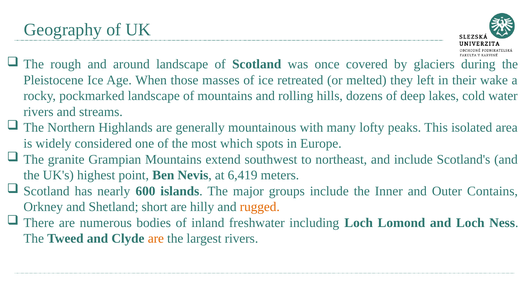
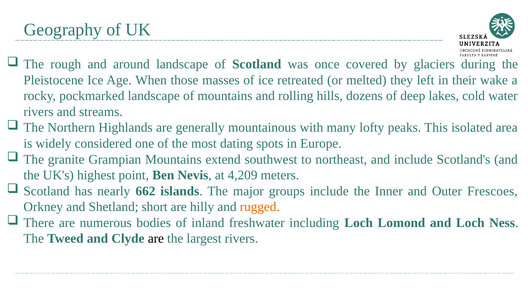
which: which -> dating (237, 143)
6,419: 6,419 -> 4,209 (243, 175)
600: 600 -> 662 (145, 191)
Contains: Contains -> Frescoes (492, 191)
are colour: orange -> black (156, 239)
